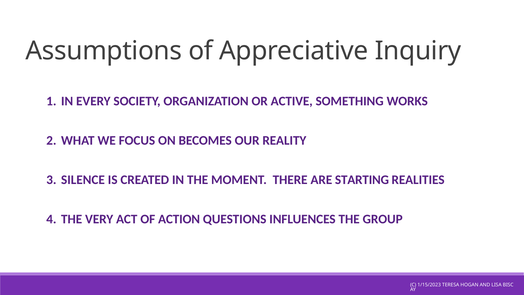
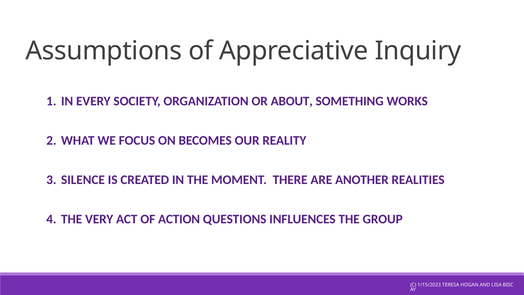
ACTIVE: ACTIVE -> ABOUT (292, 101)
STARTING: STARTING -> ANOTHER (362, 180)
